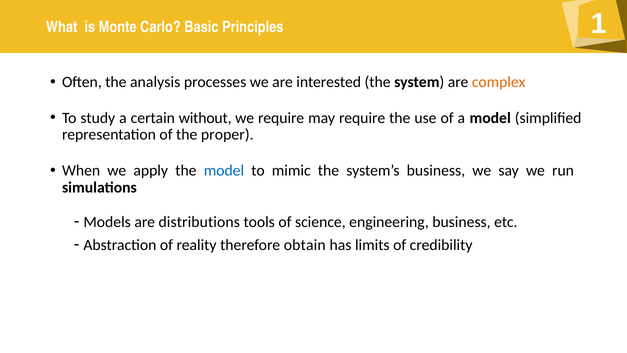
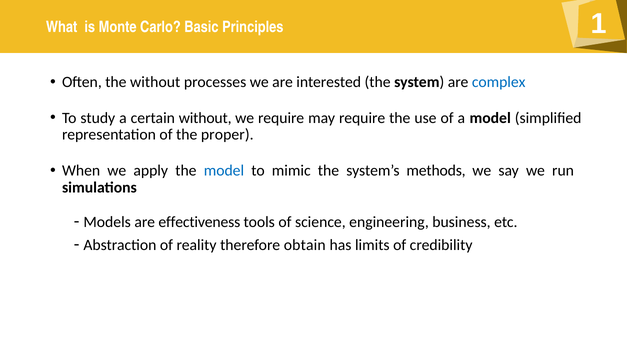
the analysis: analysis -> without (155, 82)
complex colour: orange -> blue (499, 82)
system’s business: business -> methods (436, 170)
distributions: distributions -> effectiveness (199, 222)
